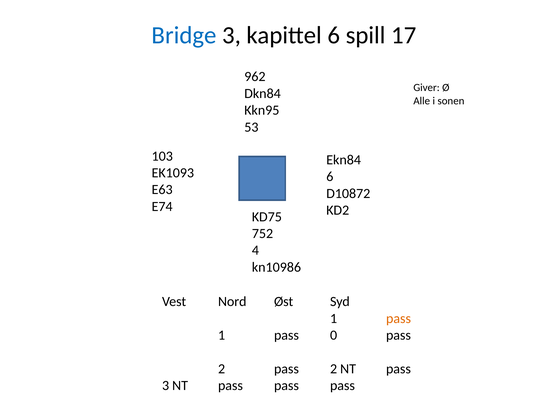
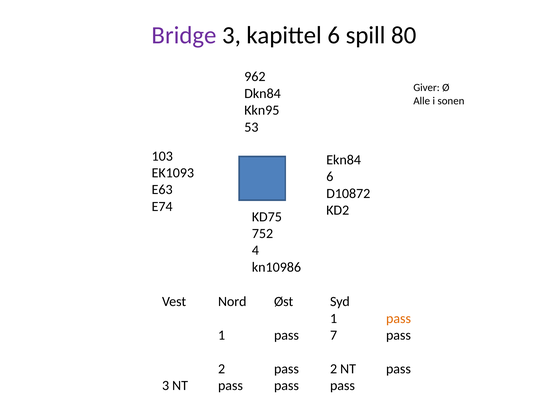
Bridge colour: blue -> purple (184, 35)
17: 17 -> 80 (404, 35)
0: 0 -> 7 (334, 335)
